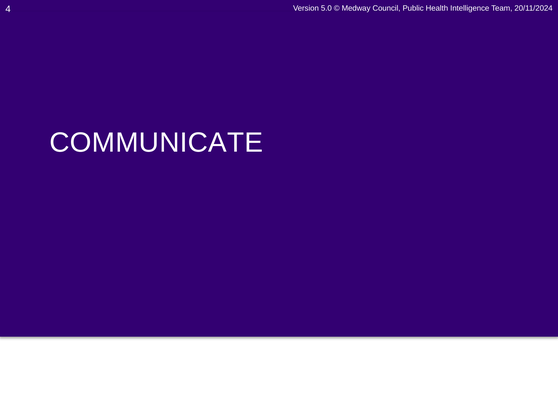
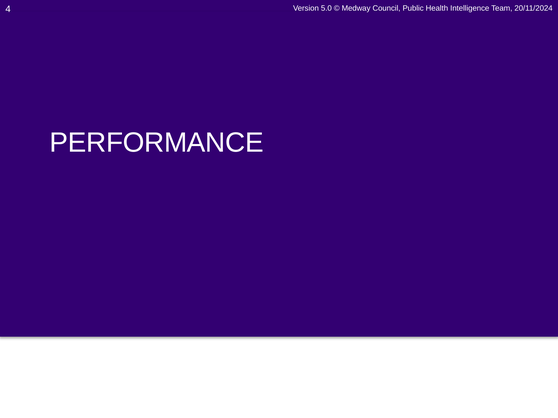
COMMUNICATE: COMMUNICATE -> PERFORMANCE (157, 143)
